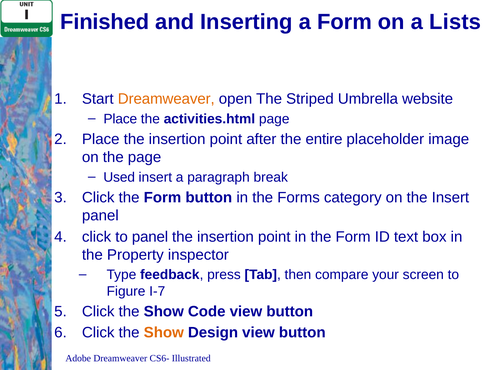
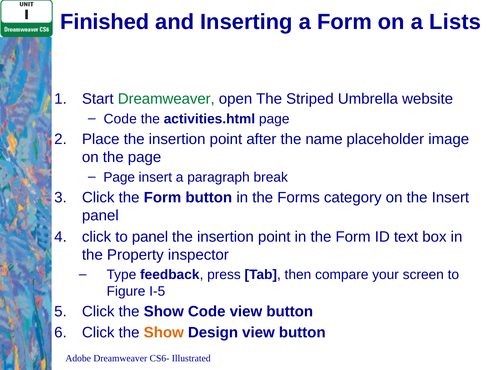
Dreamweaver colour: orange -> green (166, 99)
Place: Place -> Code (120, 119)
entire: entire -> name (324, 139)
Used: Used -> Page (119, 177)
I-7: I-7 -> I-5 (157, 291)
